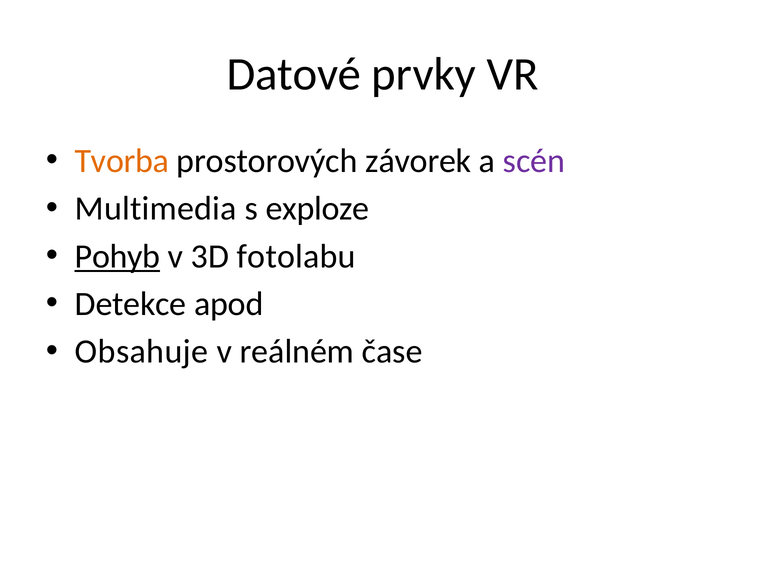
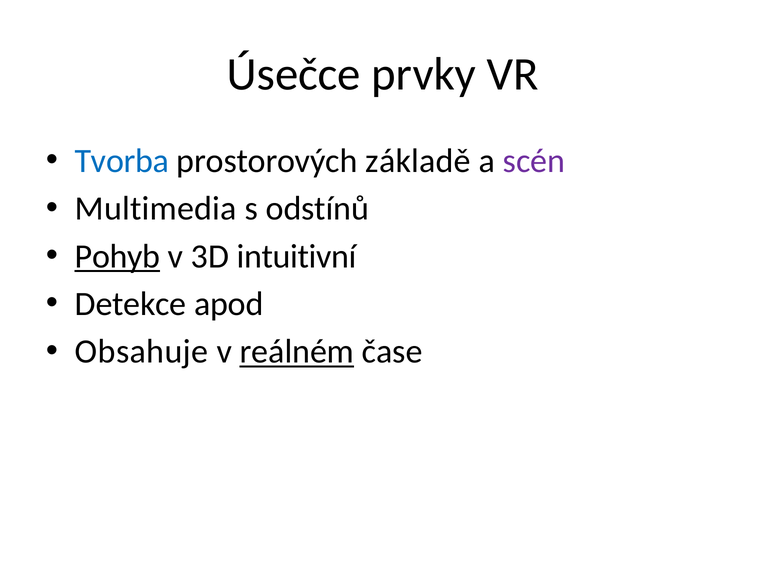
Datové: Datové -> Úsečce (294, 74)
Tvorba colour: orange -> blue (122, 161)
závorek: závorek -> základě (418, 161)
exploze: exploze -> odstínů (317, 208)
fotolabu: fotolabu -> intuitivní (296, 256)
reálném underline: none -> present (297, 351)
